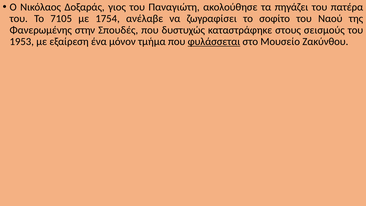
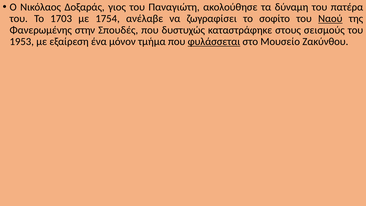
πηγάζει: πηγάζει -> δύναμη (292, 7)
7105: 7105 -> 1703 (61, 19)
Ναού underline: none -> present (330, 19)
